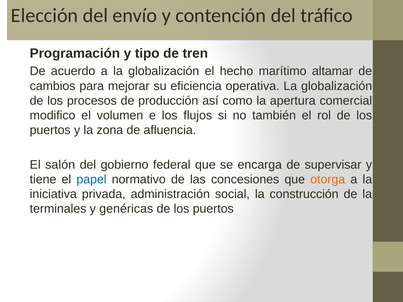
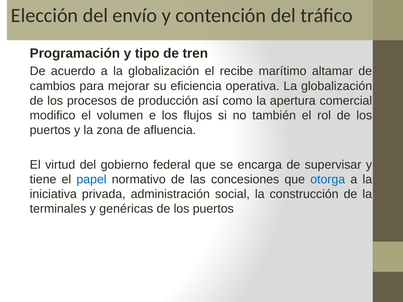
hecho: hecho -> recibe (237, 71)
salón: salón -> virtud (60, 165)
otorga colour: orange -> blue (328, 180)
